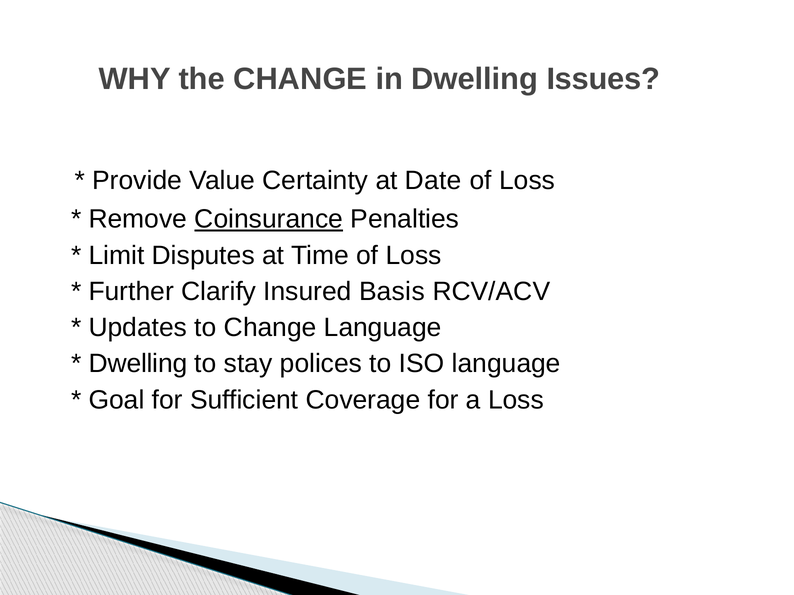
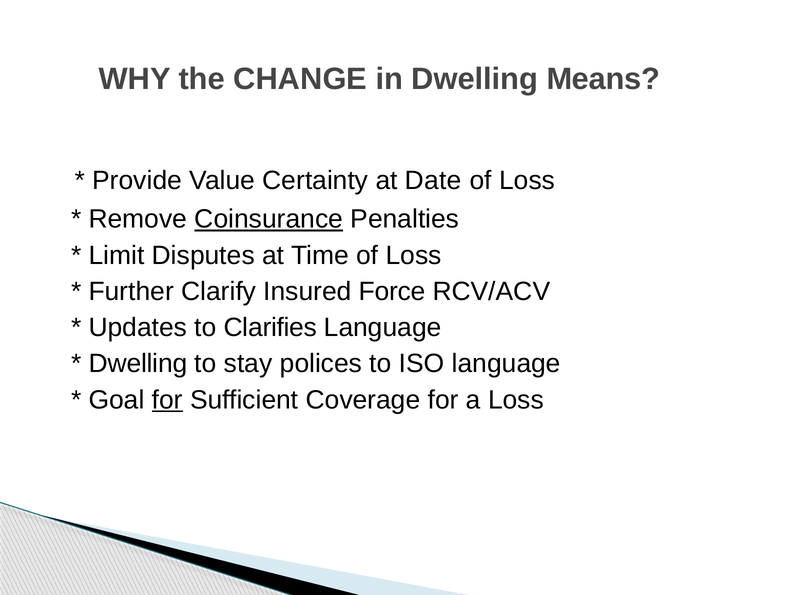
Issues: Issues -> Means (603, 79)
Basis: Basis -> Force (392, 292)
to Change: Change -> Clarifies (270, 328)
for underline: none -> present (167, 400)
